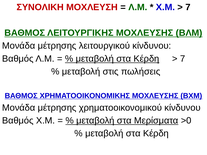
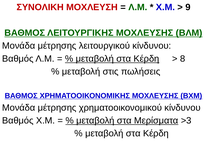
7: 7 -> 9 (188, 7)
7: 7 -> 8 (183, 59)
>0: >0 -> >3 (186, 121)
